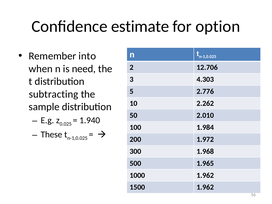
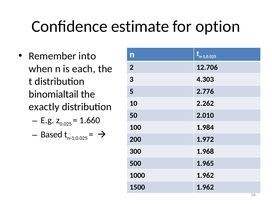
need: need -> each (84, 69)
subtracting: subtracting -> binomialtail (54, 94)
sample: sample -> exactly (44, 107)
1.940: 1.940 -> 1.660 (90, 120)
These: These -> Based (51, 135)
